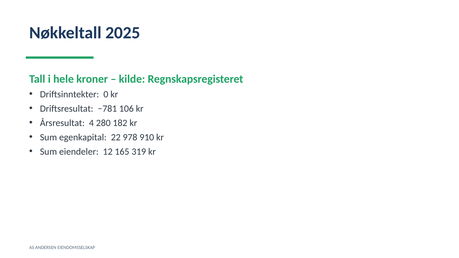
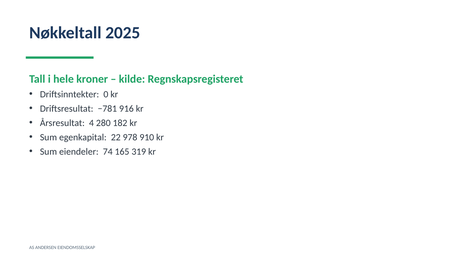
106: 106 -> 916 (126, 109)
12: 12 -> 74 (108, 152)
